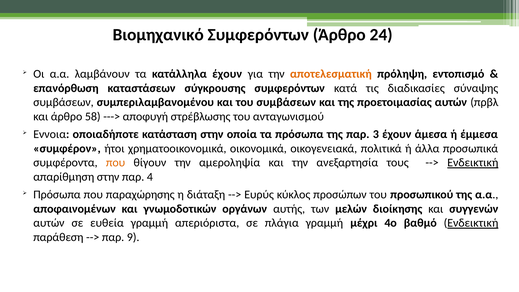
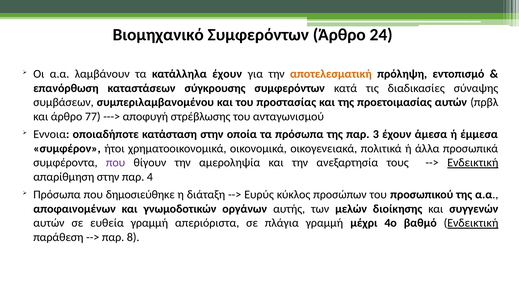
του συμβάσεων: συμβάσεων -> προστασίας (286, 102)
58: 58 -> 77 (93, 117)
που colour: orange -> purple (116, 163)
παραχώρησης: παραχώρησης -> δημοσιεύθηκε (140, 194)
9: 9 -> 8 (133, 237)
